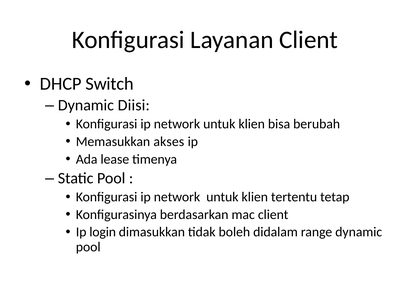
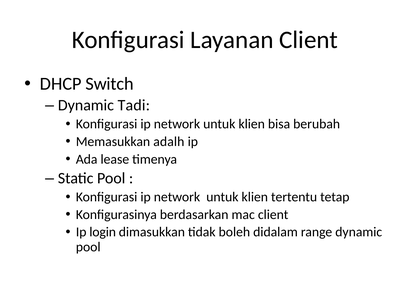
Diisi: Diisi -> Tadi (134, 105)
akses: akses -> adalh (169, 141)
